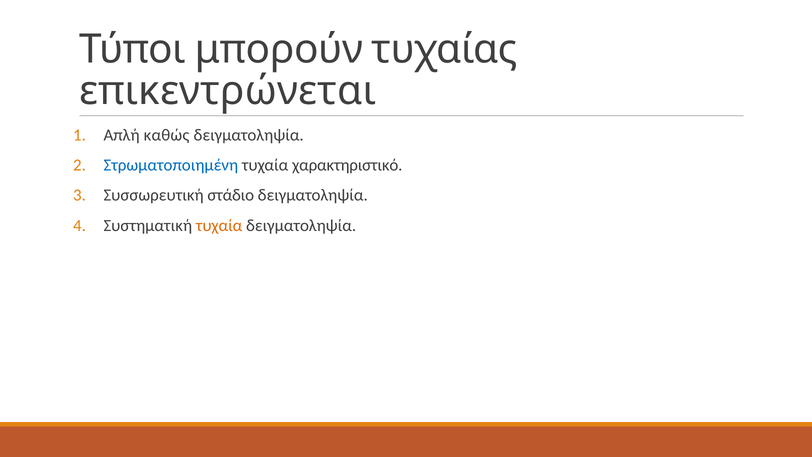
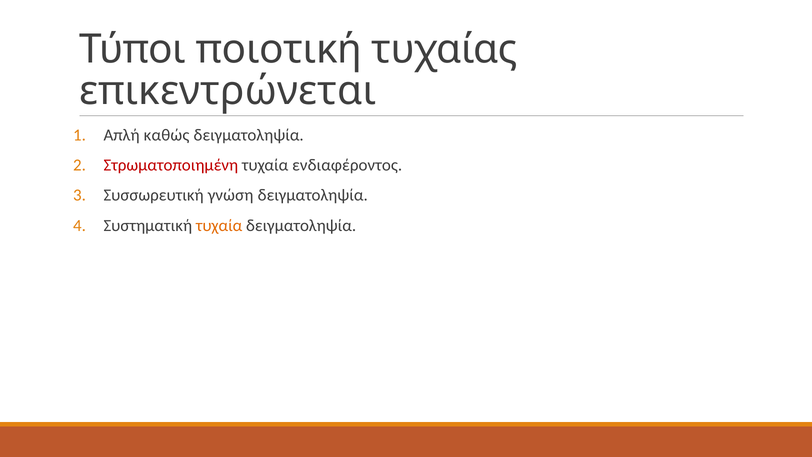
μπορούν: μπορούν -> ποιοτική (279, 50)
Στρωματοποιημένη colour: blue -> red (171, 165)
χαρακτηριστικό: χαρακτηριστικό -> ενδιαφέροντος (347, 165)
στάδιο: στάδιο -> γνώση (231, 195)
